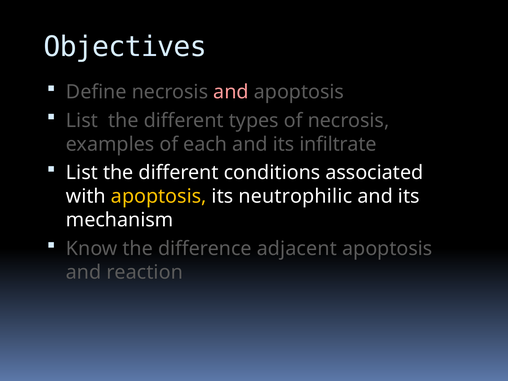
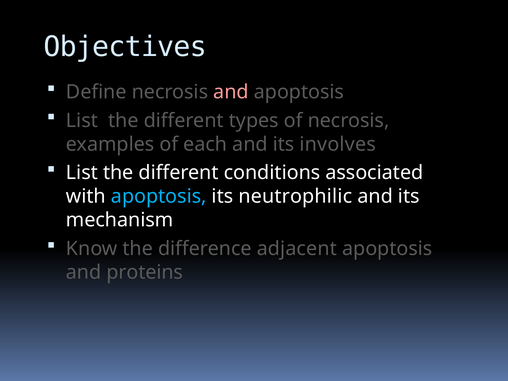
infiltrate: infiltrate -> involves (338, 144)
apoptosis colour: yellow -> light blue (159, 196)
reaction: reaction -> proteins (145, 272)
